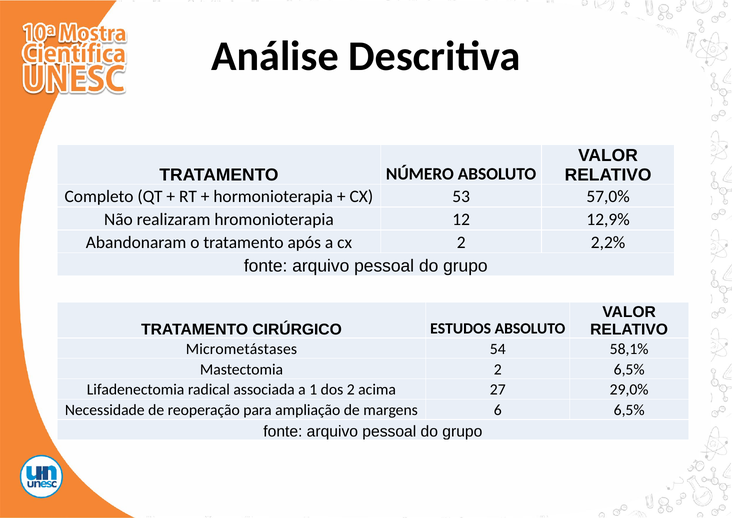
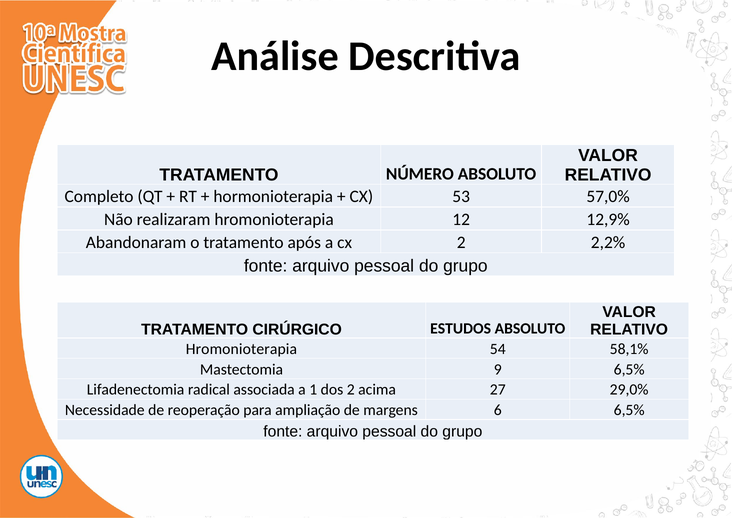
Micrometástases: Micrometástases -> Hromonioterapia (241, 349)
Mastectomia 2: 2 -> 9 (498, 369)
